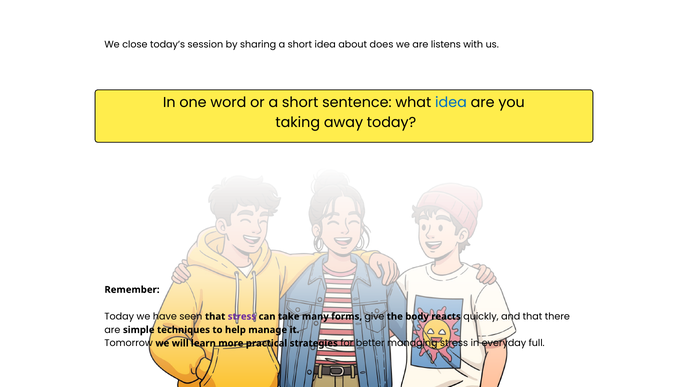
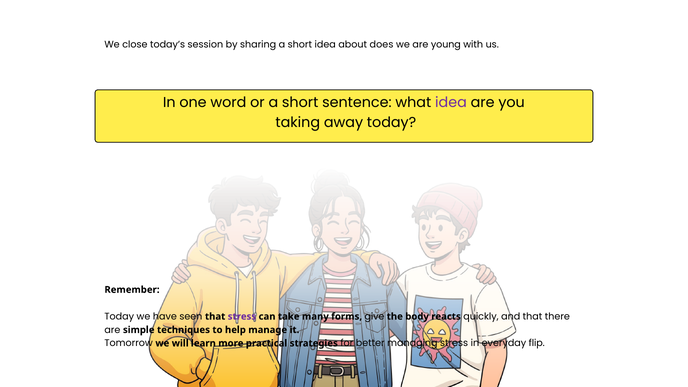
listens: listens -> young (446, 44)
idea colour: blue -> purple (451, 102)
full: full -> flip (537, 343)
